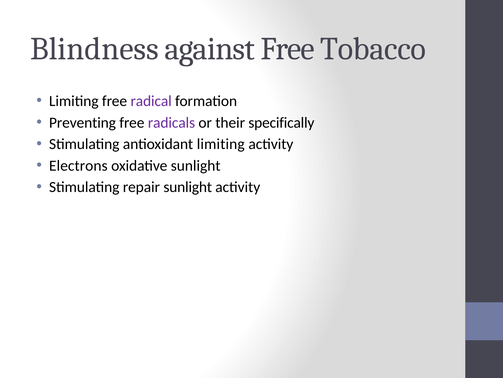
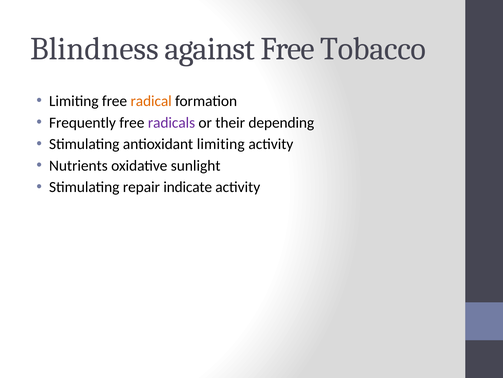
radical colour: purple -> orange (151, 101)
Preventing: Preventing -> Frequently (82, 122)
specifically: specifically -> depending (281, 122)
Electrons: Electrons -> Nutrients (78, 165)
repair sunlight: sunlight -> indicate (188, 187)
